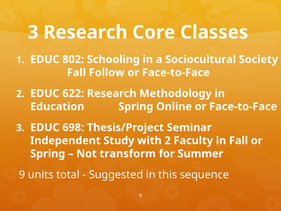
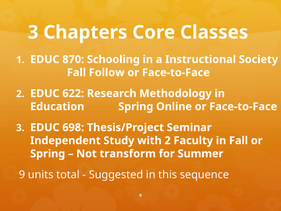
3 Research: Research -> Chapters (85, 32)
802: 802 -> 870 (73, 59)
Sociocultural: Sociocultural -> Instructional (201, 59)
